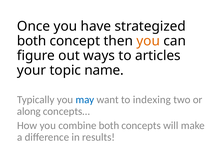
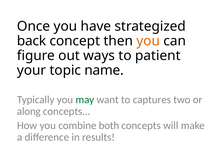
both: both -> back (32, 41)
articles: articles -> patient (158, 56)
may colour: blue -> green (85, 100)
indexing: indexing -> captures (152, 100)
